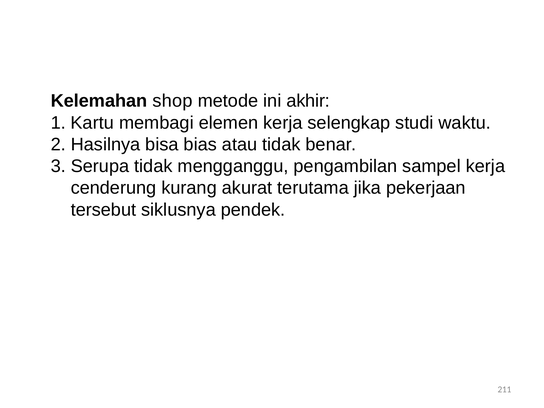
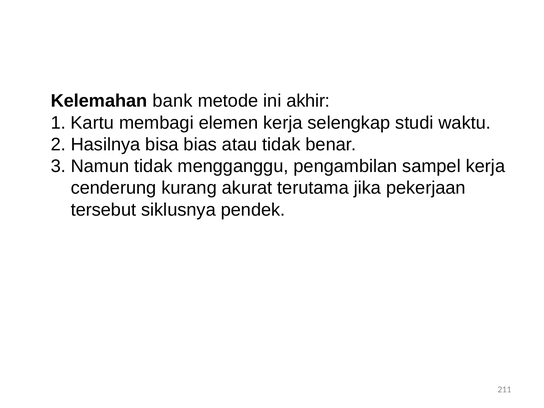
shop: shop -> bank (172, 101)
Serupa: Serupa -> Namun (100, 166)
